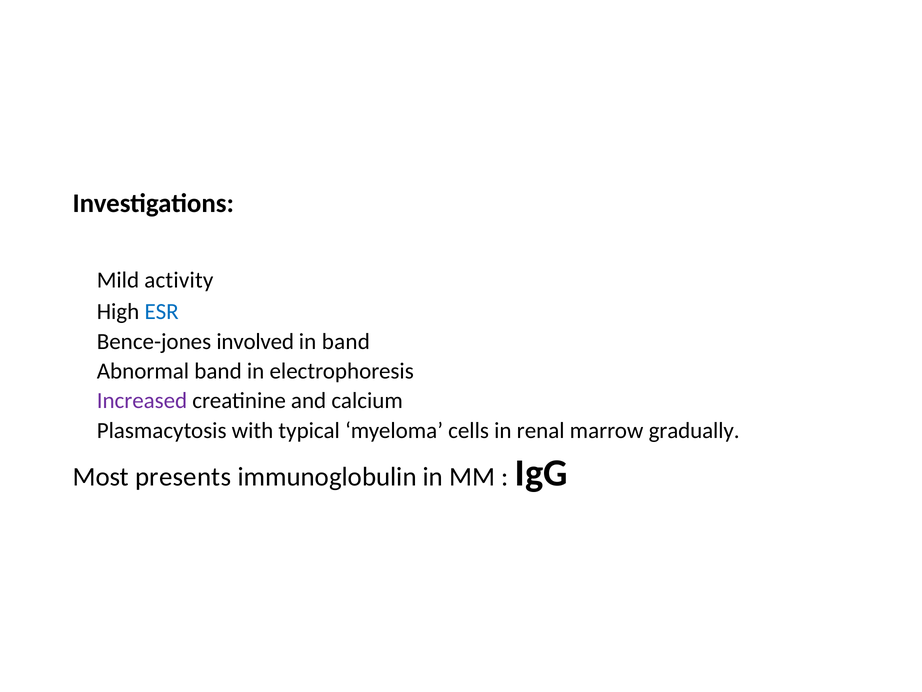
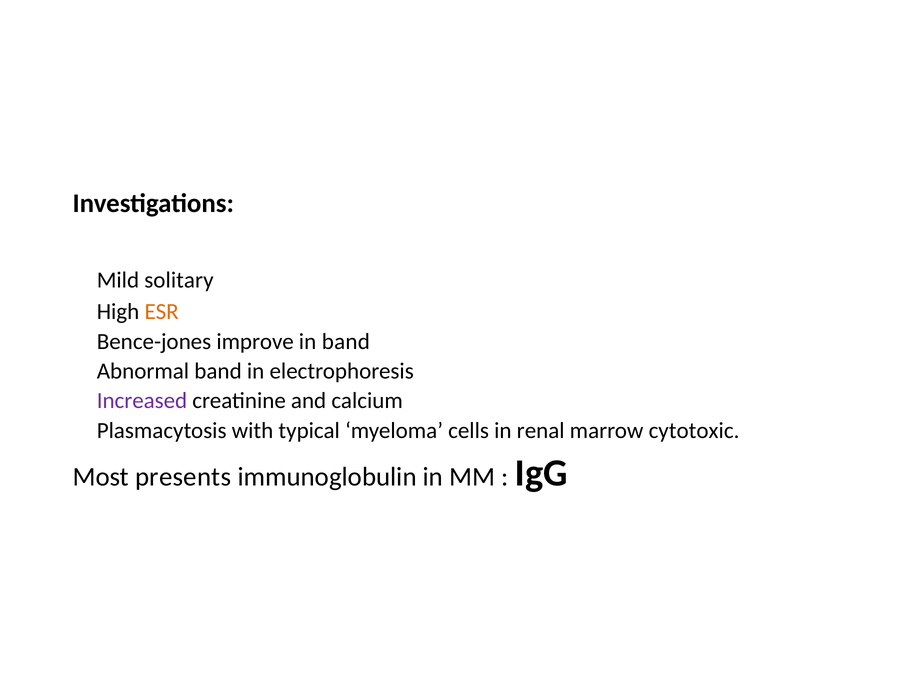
activity: activity -> solitary (179, 280)
ESR colour: blue -> orange (162, 311)
involved: involved -> improve (255, 341)
gradually: gradually -> cytotoxic (694, 430)
